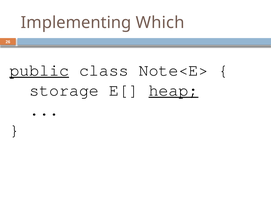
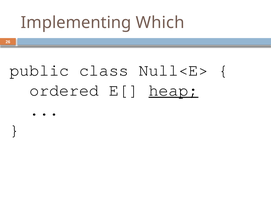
public underline: present -> none (39, 70)
Note<E>: Note<E> -> Null<E> (173, 70)
storage: storage -> ordered (64, 90)
